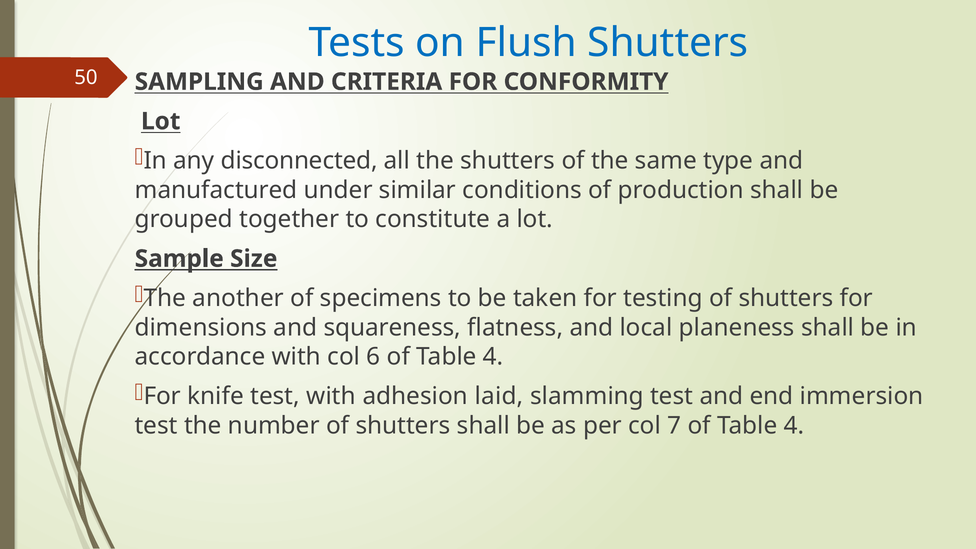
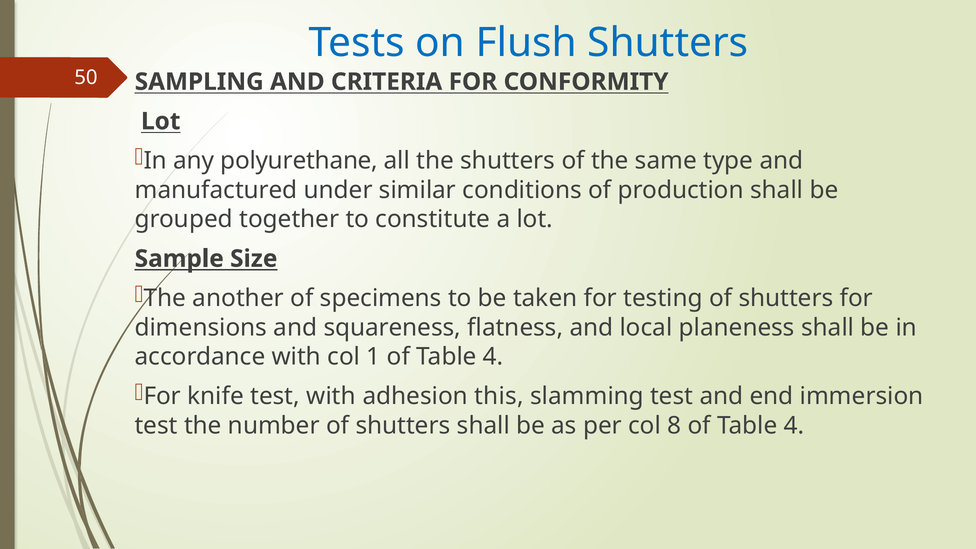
disconnected: disconnected -> polyurethane (299, 161)
6: 6 -> 1 (373, 357)
laid: laid -> this (499, 396)
7: 7 -> 8 (674, 425)
